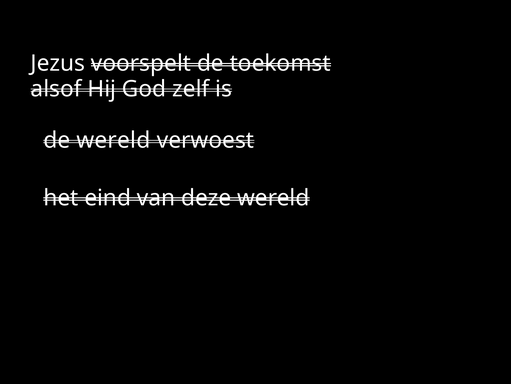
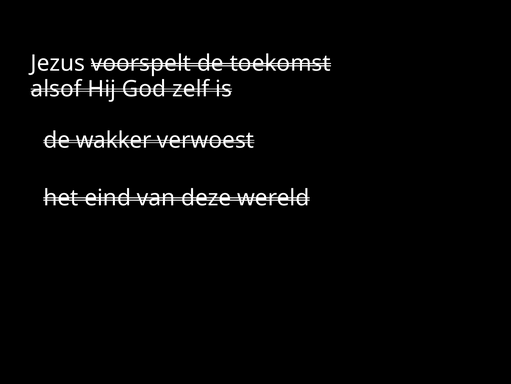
de wereld: wereld -> wakker (114, 140)
